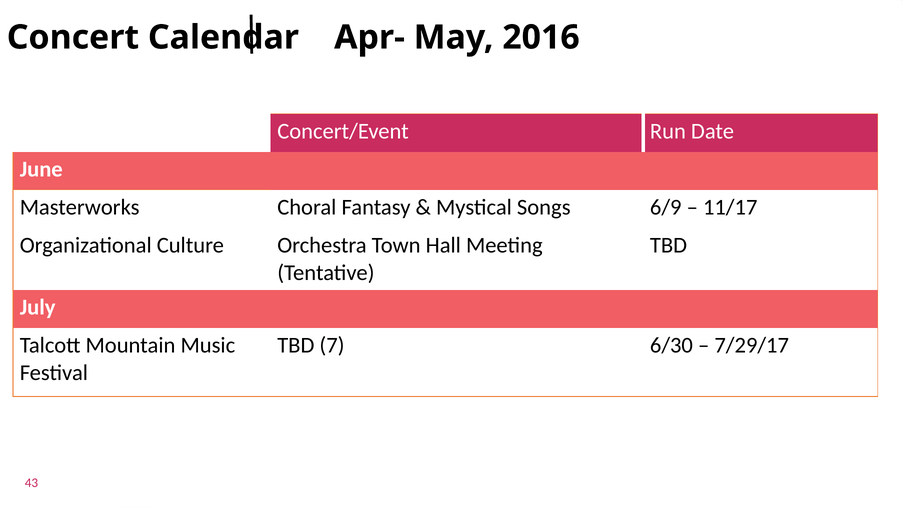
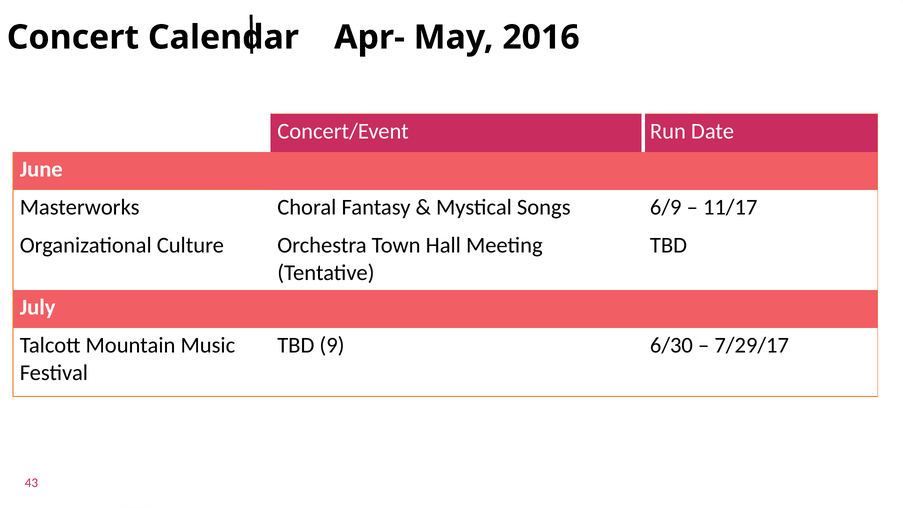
7: 7 -> 9 (332, 345)
